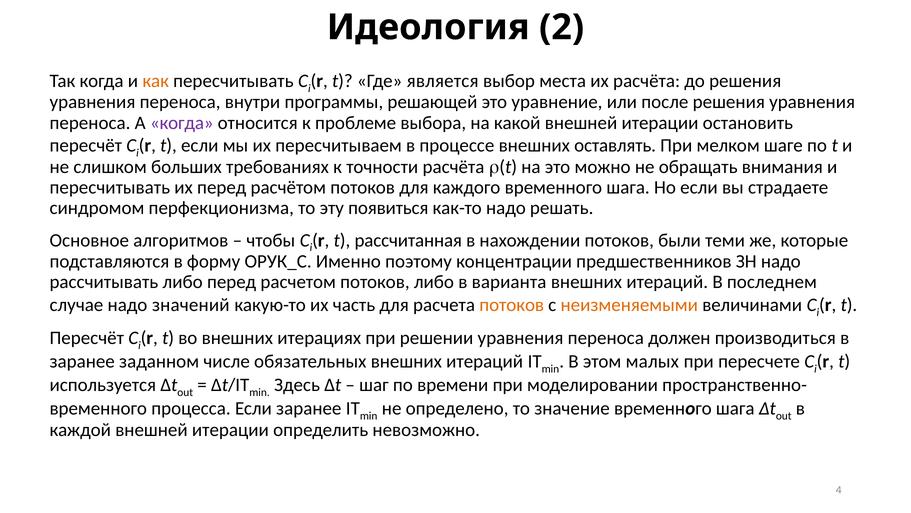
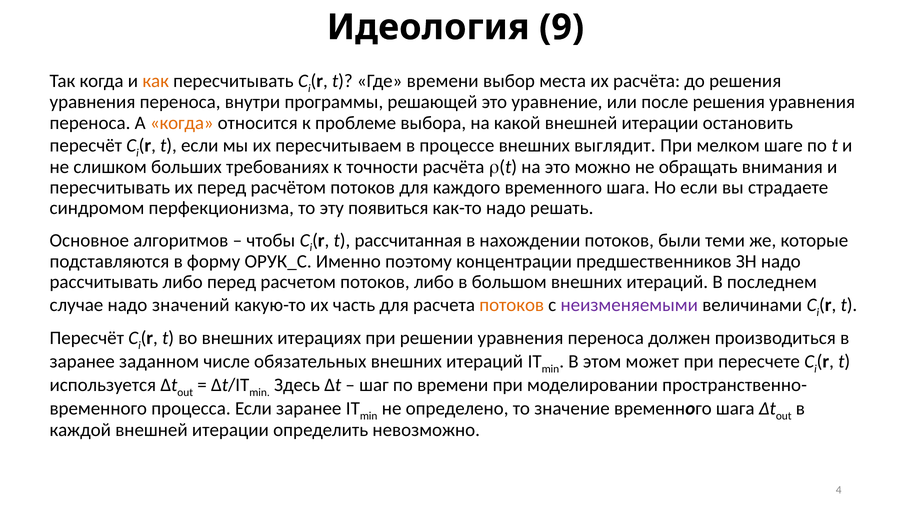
2: 2 -> 9 (562, 27)
Где является: является -> времени (443, 81)
когда colour: purple -> orange (182, 123)
оставлять: оставлять -> выглядит (615, 146)
варианта: варианта -> большом (509, 282)
неизменяемыми colour: orange -> purple (629, 305)
малых: малых -> может (652, 361)
